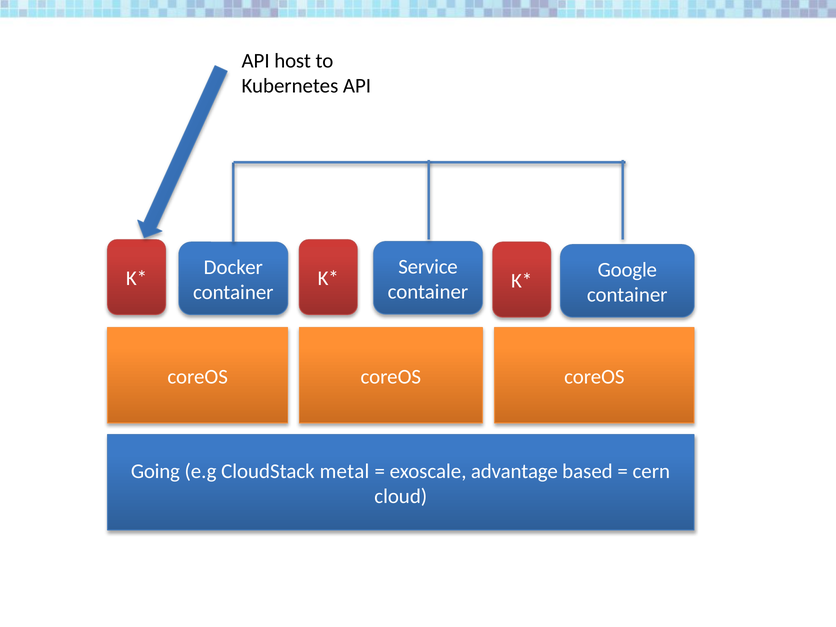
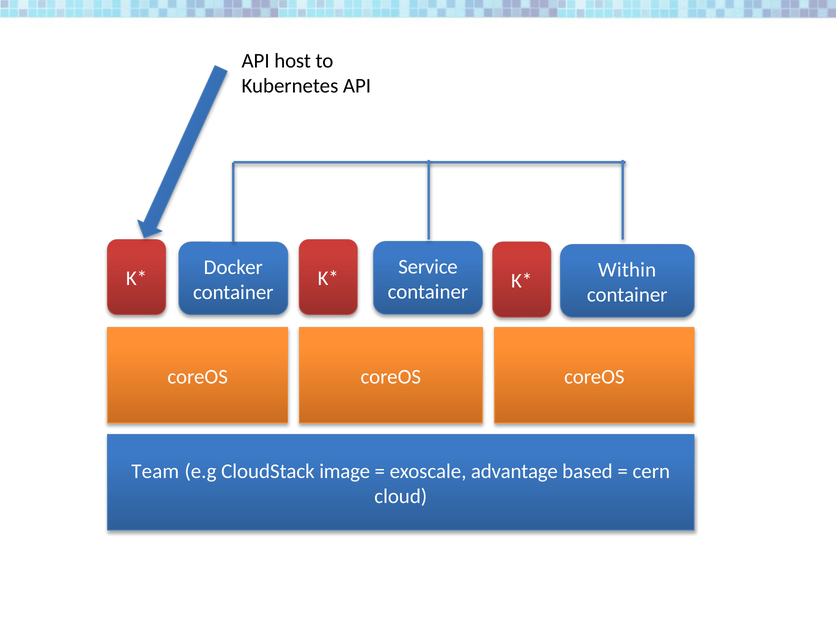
Google: Google -> Within (627, 270)
Going: Going -> Team (155, 471)
metal: metal -> image (345, 471)
